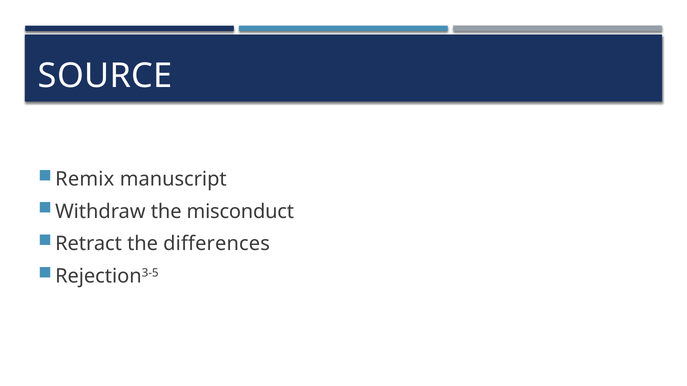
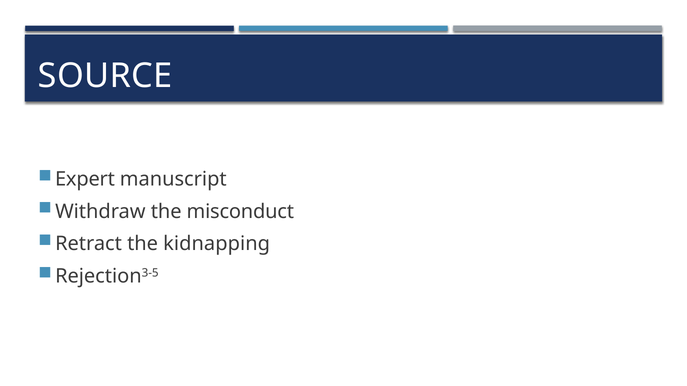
Remix: Remix -> Expert (85, 179)
differences: differences -> kidnapping (217, 244)
